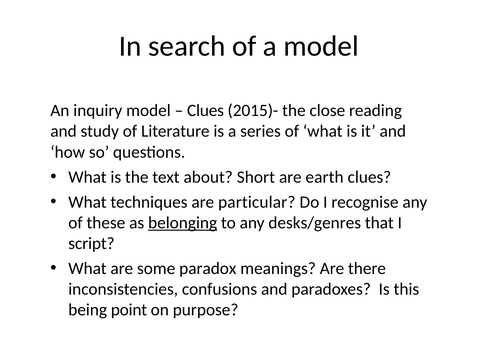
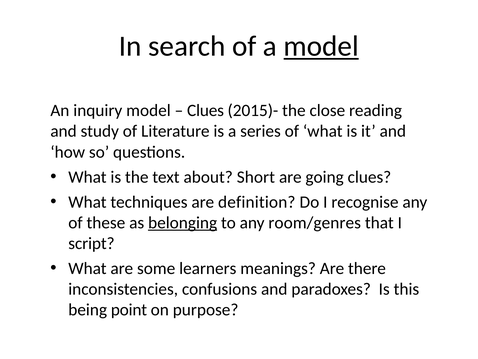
model underline: none -> present (321, 46)
earth: earth -> going (325, 177)
particular: particular -> definition (257, 202)
desks/genres: desks/genres -> room/genres (315, 222)
paradox: paradox -> learners (208, 268)
